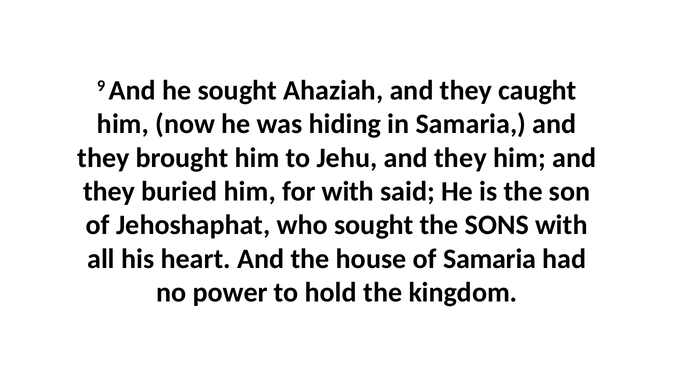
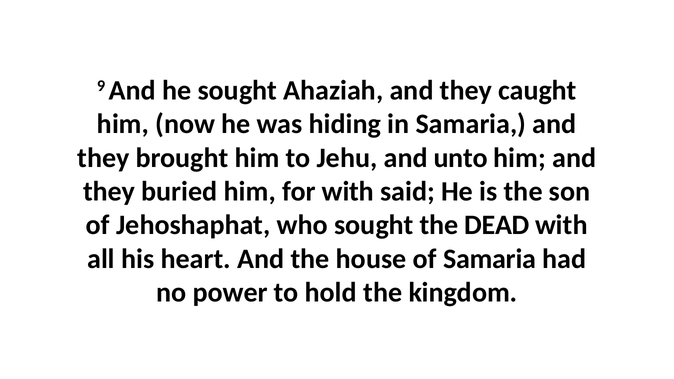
Jehu and they: they -> unto (461, 158)
SONS: SONS -> DEAD (497, 225)
